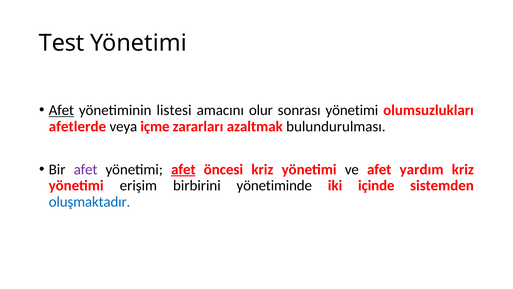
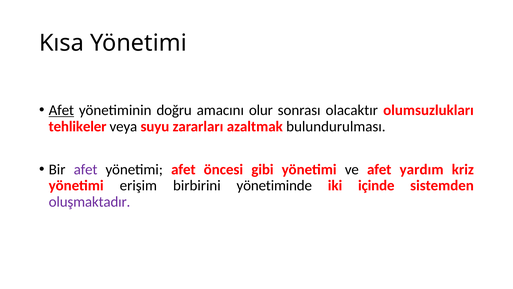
Test: Test -> Kısa (62, 43)
listesi: listesi -> doğru (174, 110)
sonrası yönetimi: yönetimi -> olacaktır (352, 110)
afetlerde: afetlerde -> tehlikeler (78, 126)
içme: içme -> suyu (155, 126)
afet underline: present -> none (183, 169)
öncesi kriz: kriz -> gibi (262, 169)
oluşmaktadır colour: blue -> purple (90, 202)
